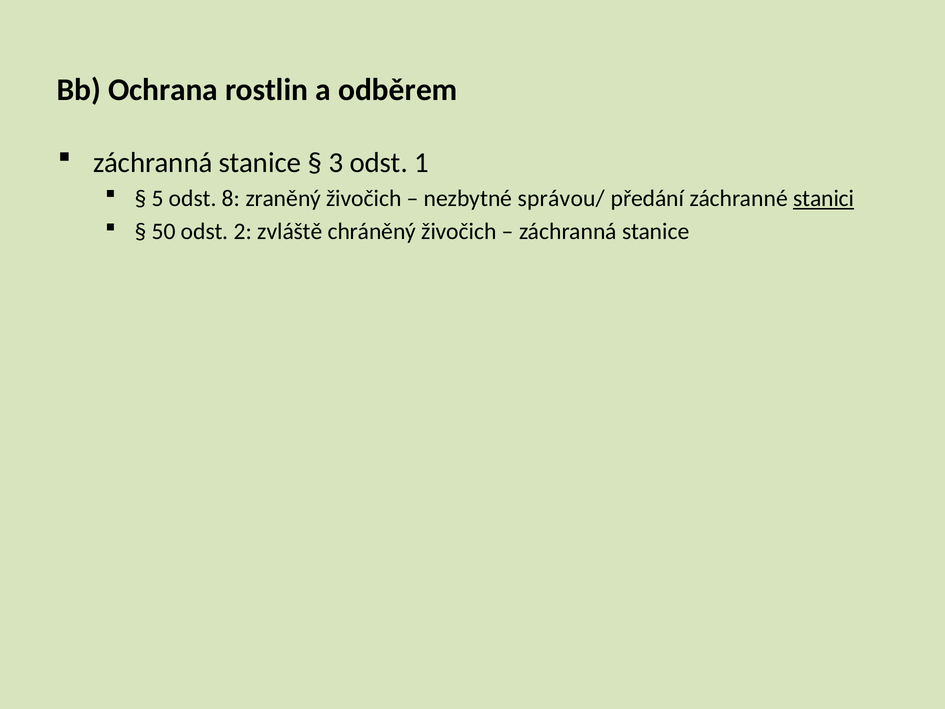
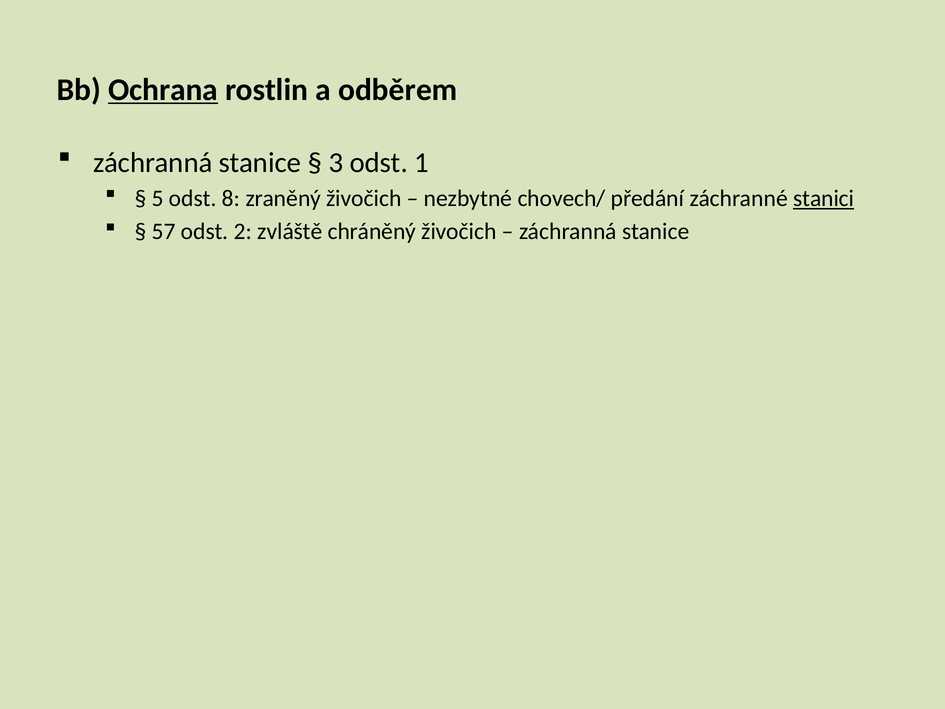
Ochrana underline: none -> present (163, 90)
správou/: správou/ -> chovech/ (562, 198)
50: 50 -> 57 (164, 232)
